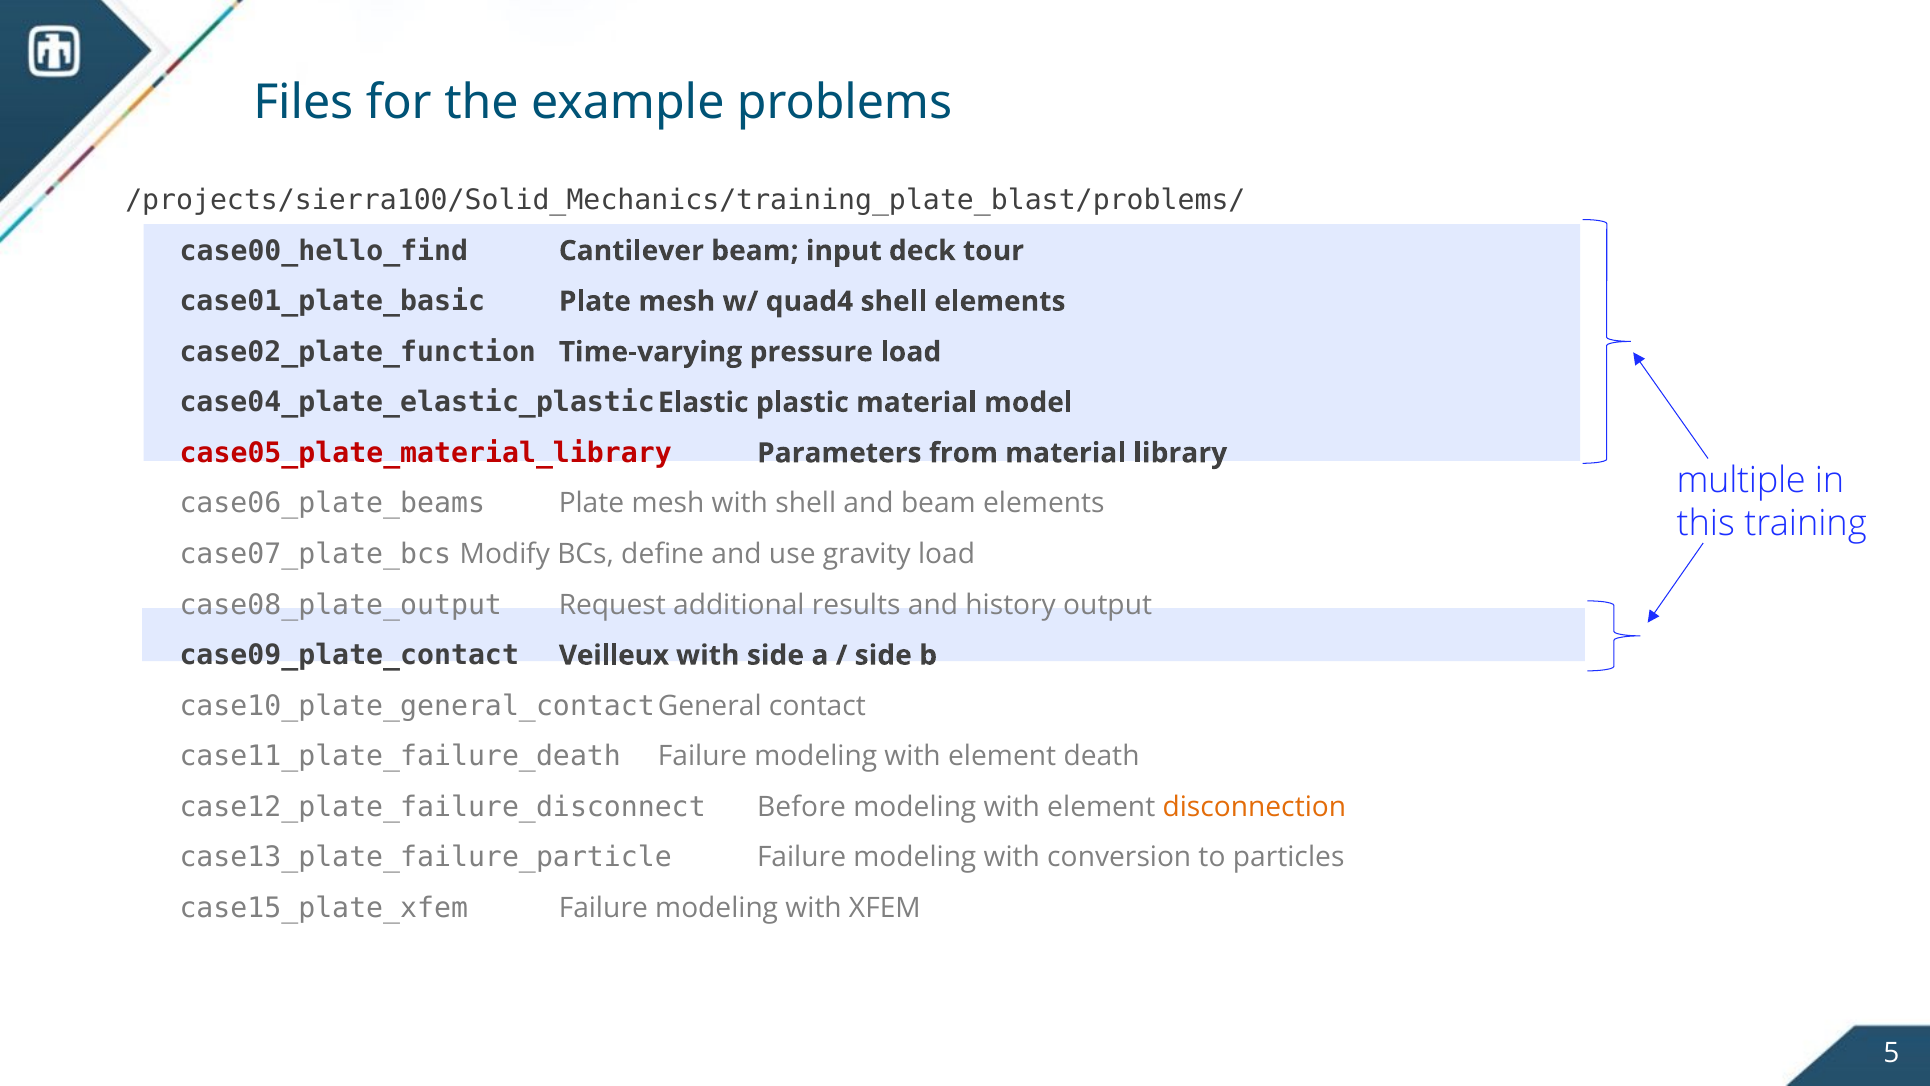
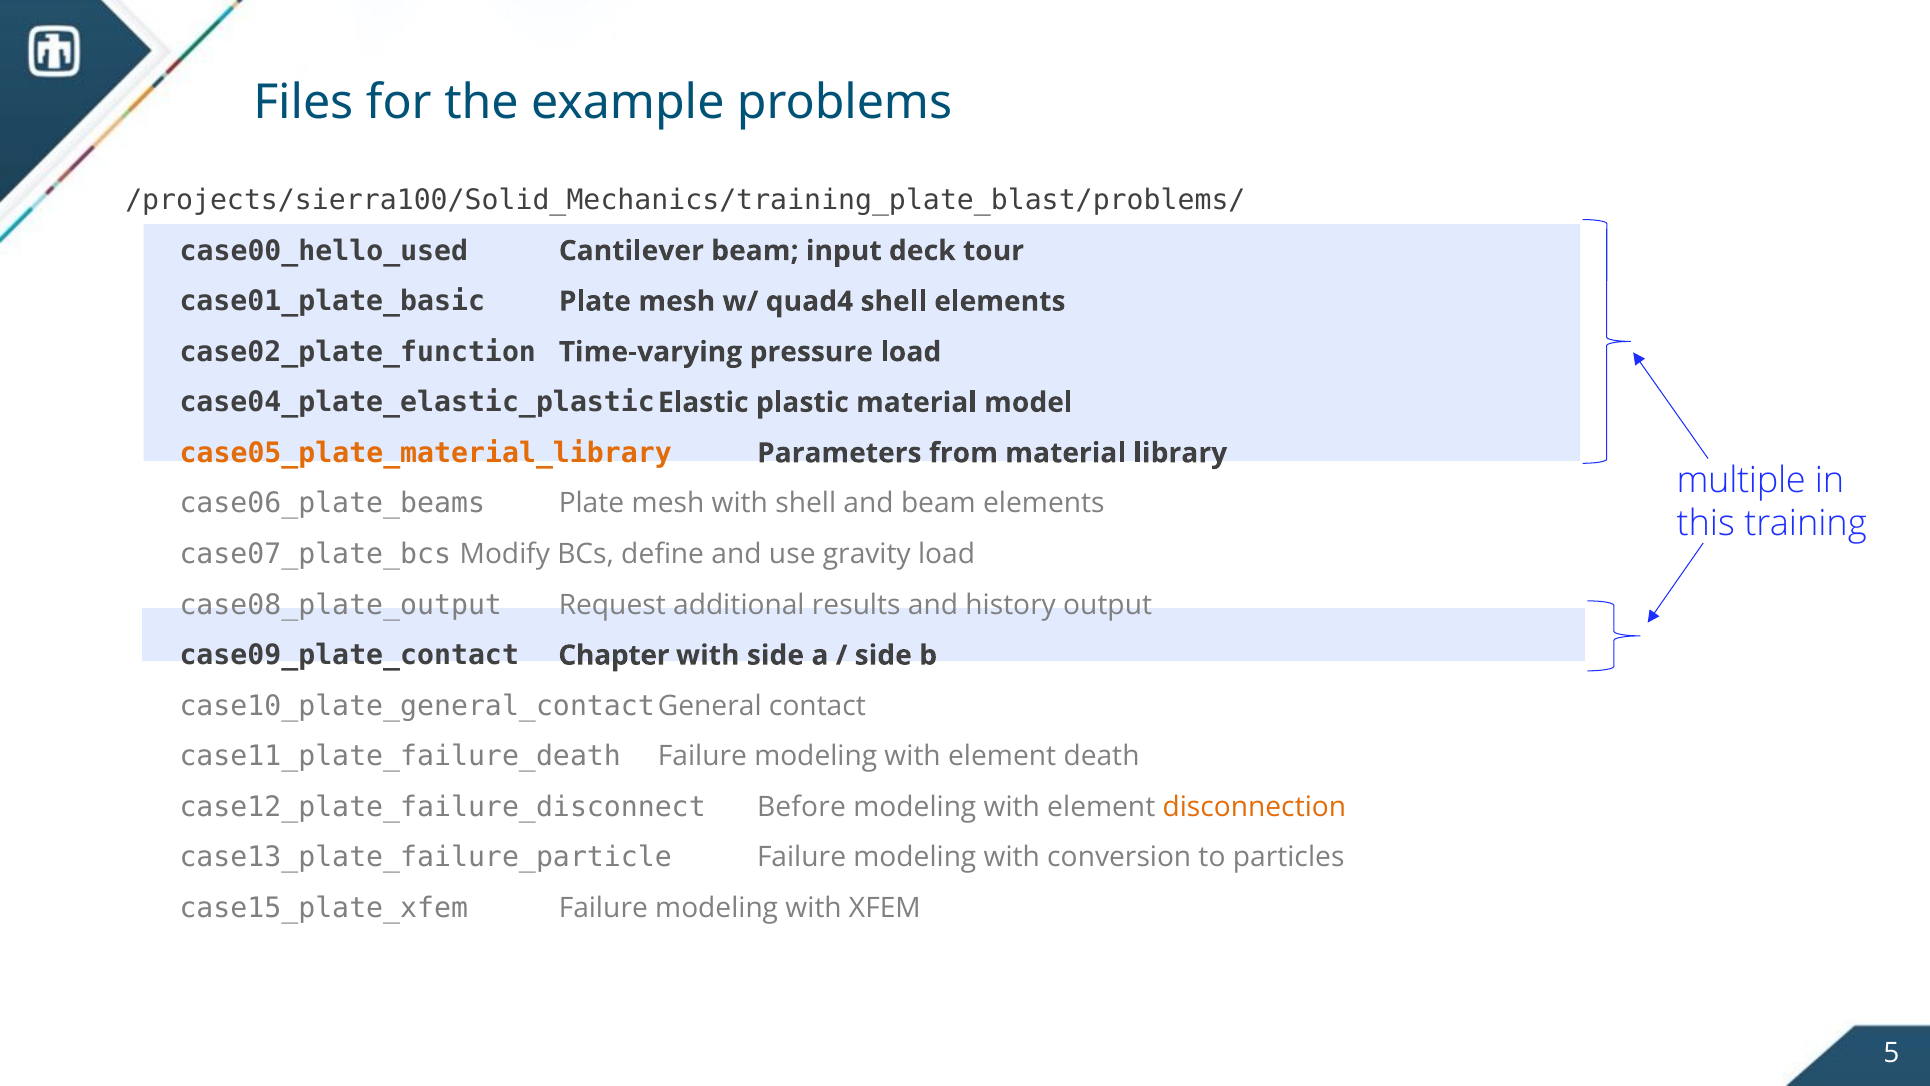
case00_hello_find: case00_hello_find -> case00_hello_used (324, 251)
case05_plate_material_library colour: red -> orange (426, 453)
Veilleux: Veilleux -> Chapter (614, 655)
